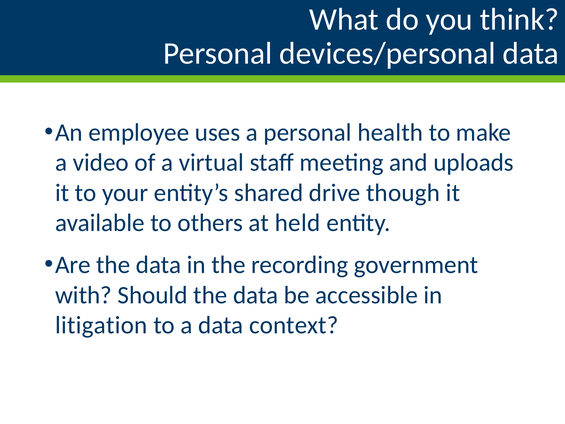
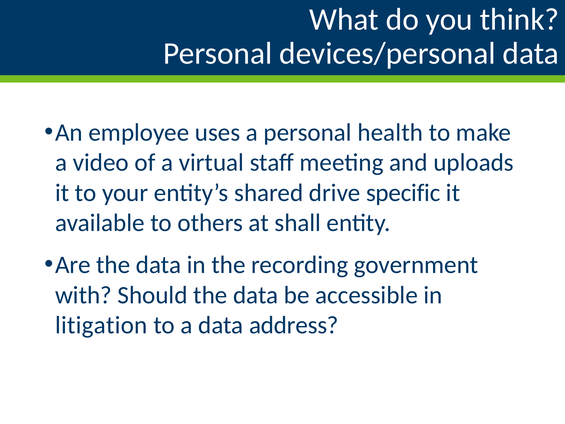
though: though -> specific (403, 193)
held: held -> shall (298, 223)
context: context -> address (294, 325)
